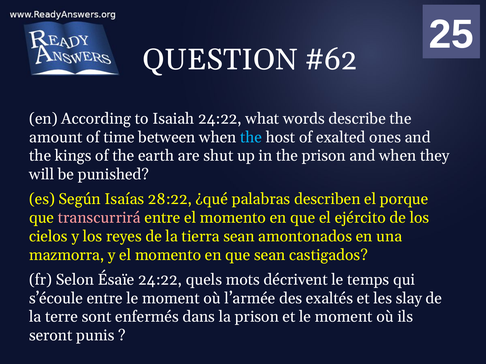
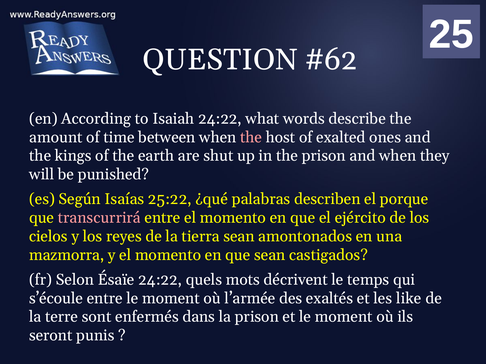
the colour: light blue -> pink (251, 137)
28:22: 28:22 -> 25:22 (170, 199)
slay: slay -> like (409, 299)
